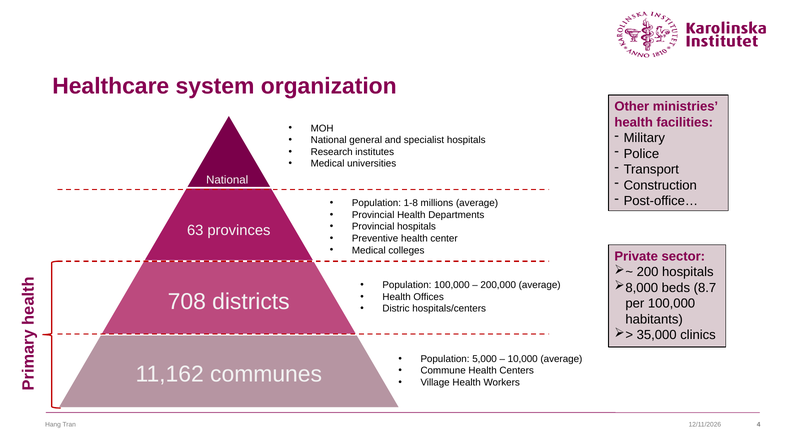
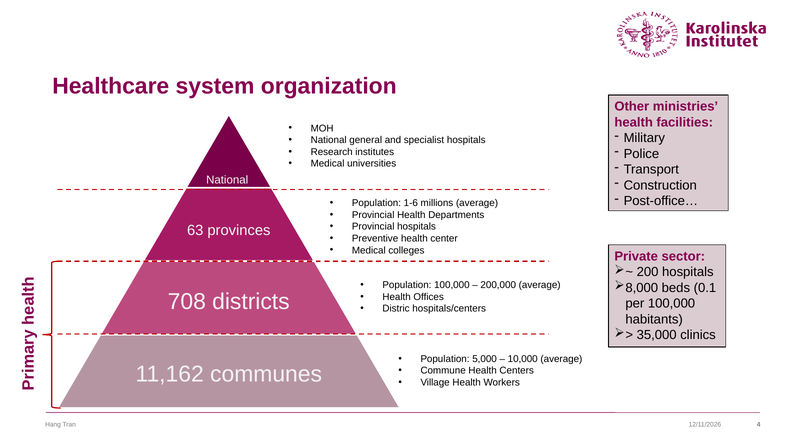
1-8: 1-8 -> 1-6 (411, 203)
8.7: 8.7 -> 0.1 (705, 288)
